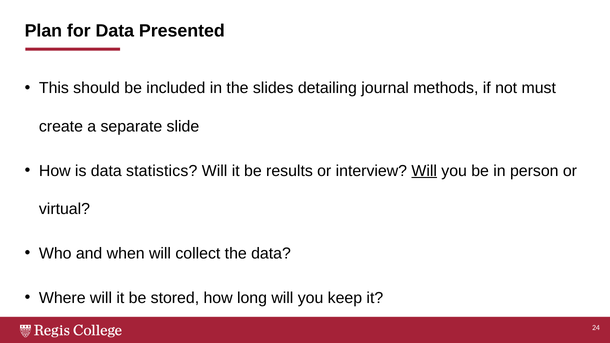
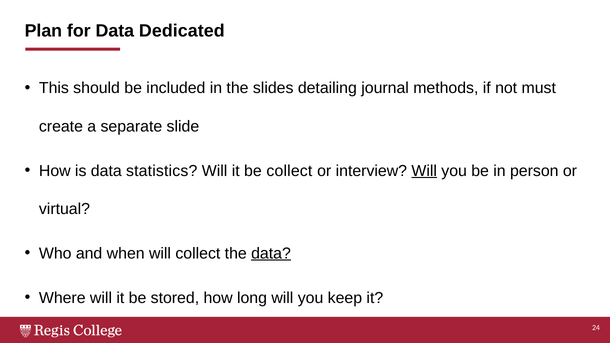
Presented: Presented -> Dedicated (182, 31)
be results: results -> collect (289, 171)
data underline: none -> present (271, 253)
